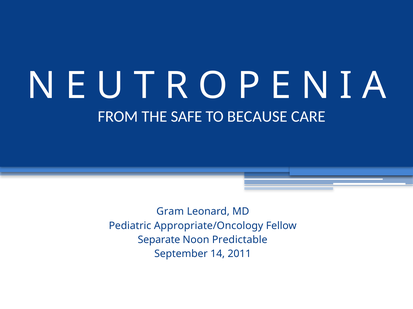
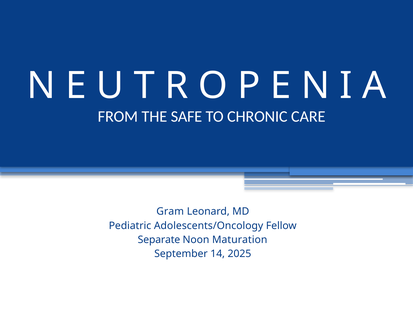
BECAUSE: BECAUSE -> CHRONIC (257, 117)
Appropriate/Oncology: Appropriate/Oncology -> Adolescents/Oncology (209, 226)
Predictable: Predictable -> Maturation (240, 240)
2011: 2011 -> 2025 (239, 254)
